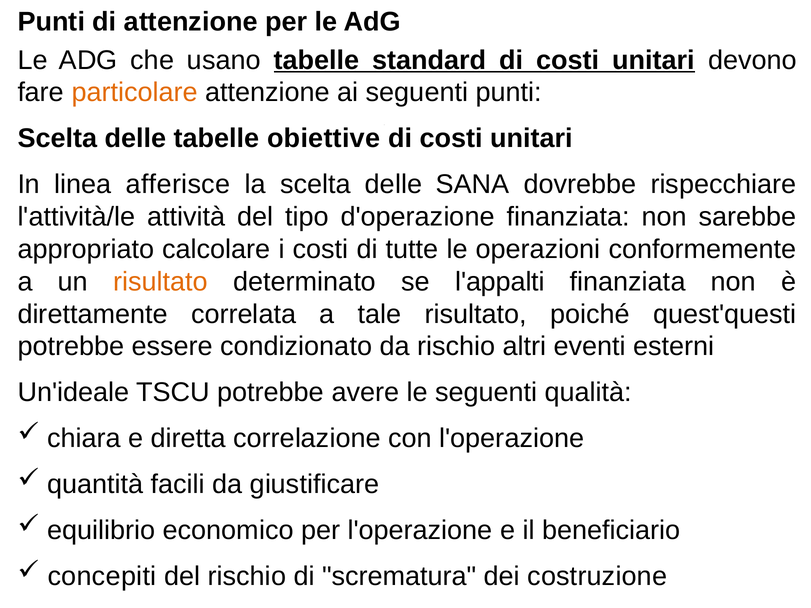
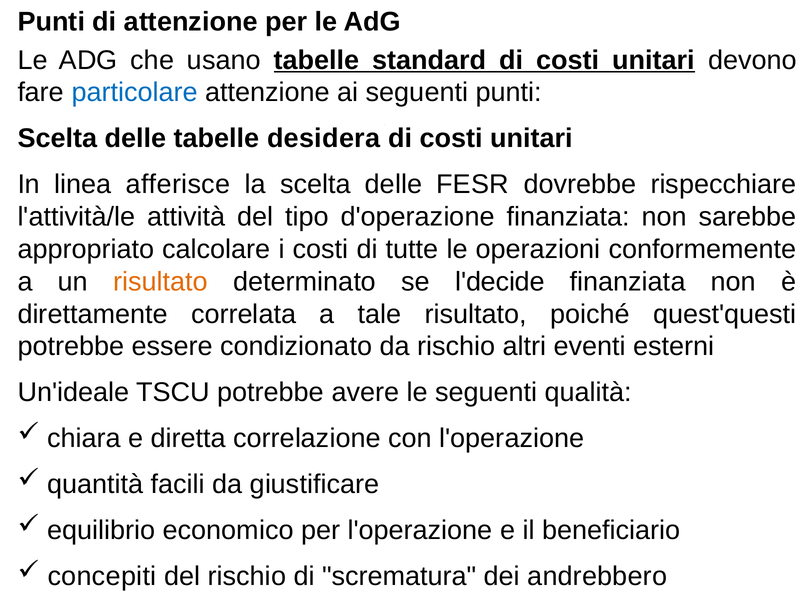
particolare colour: orange -> blue (135, 93)
obiettive: obiettive -> desidera (324, 139)
SANA: SANA -> FESR (473, 184)
l'appalti: l'appalti -> l'decide (500, 282)
costruzione: costruzione -> andrebbero (597, 576)
